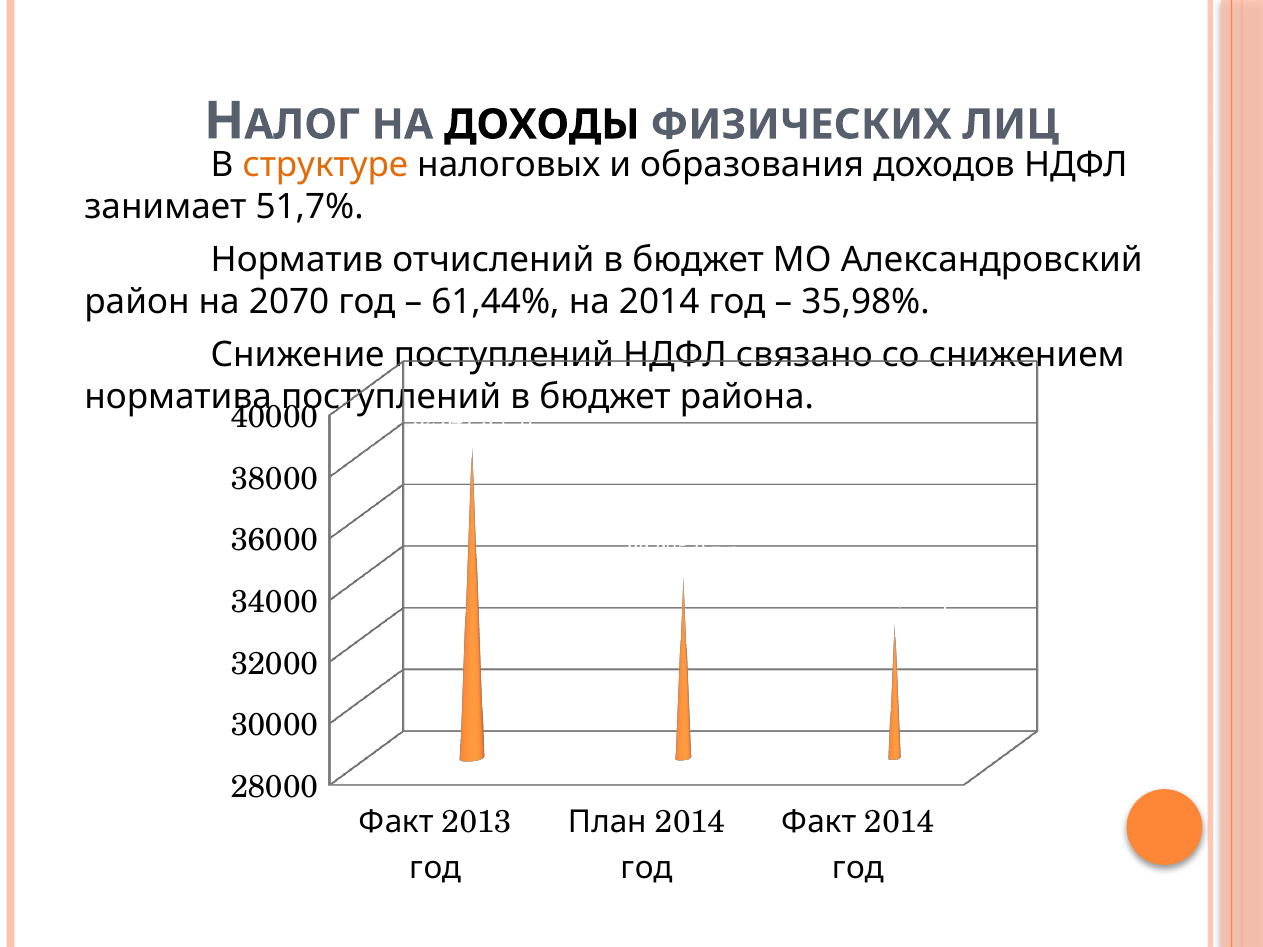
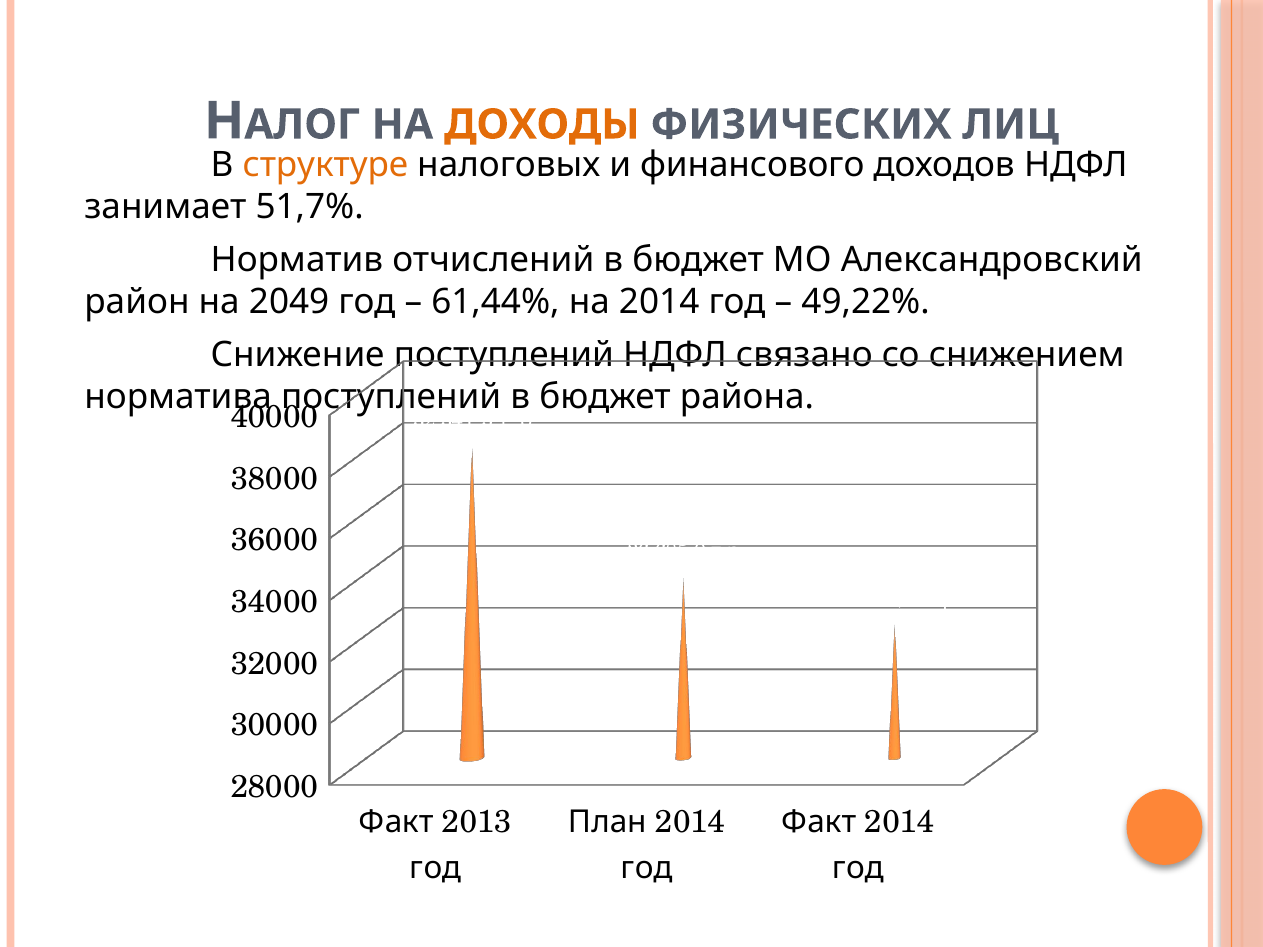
ДОХОДЫ colour: black -> orange (542, 125)
образования: образования -> финансового (752, 165)
2070: 2070 -> 2049 (289, 302)
35,98%: 35,98% -> 49,22% (866, 302)
